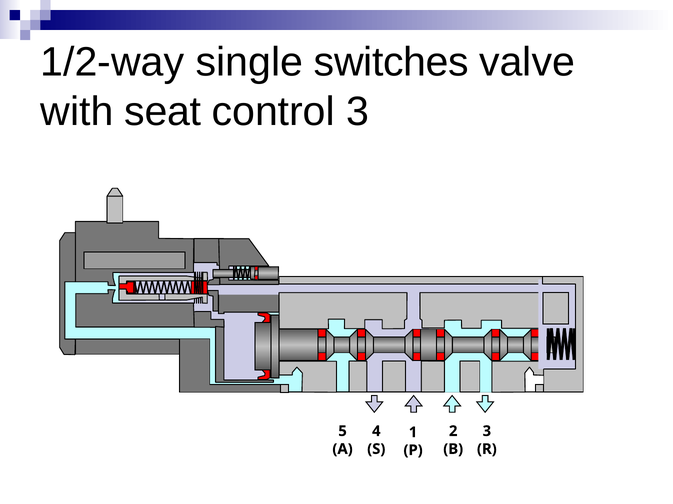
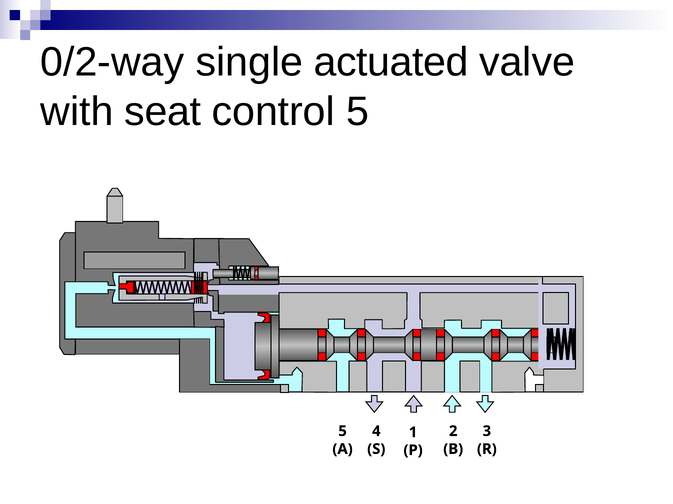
1/2-way: 1/2-way -> 0/2-way (112, 62)
switches: switches -> actuated (391, 62)
control 3: 3 -> 5 (358, 112)
